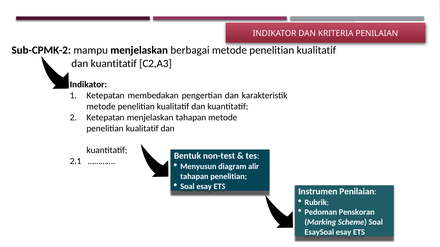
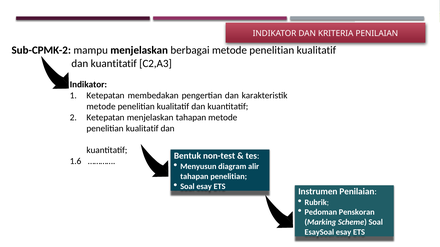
2.1: 2.1 -> 1.6 (76, 161)
